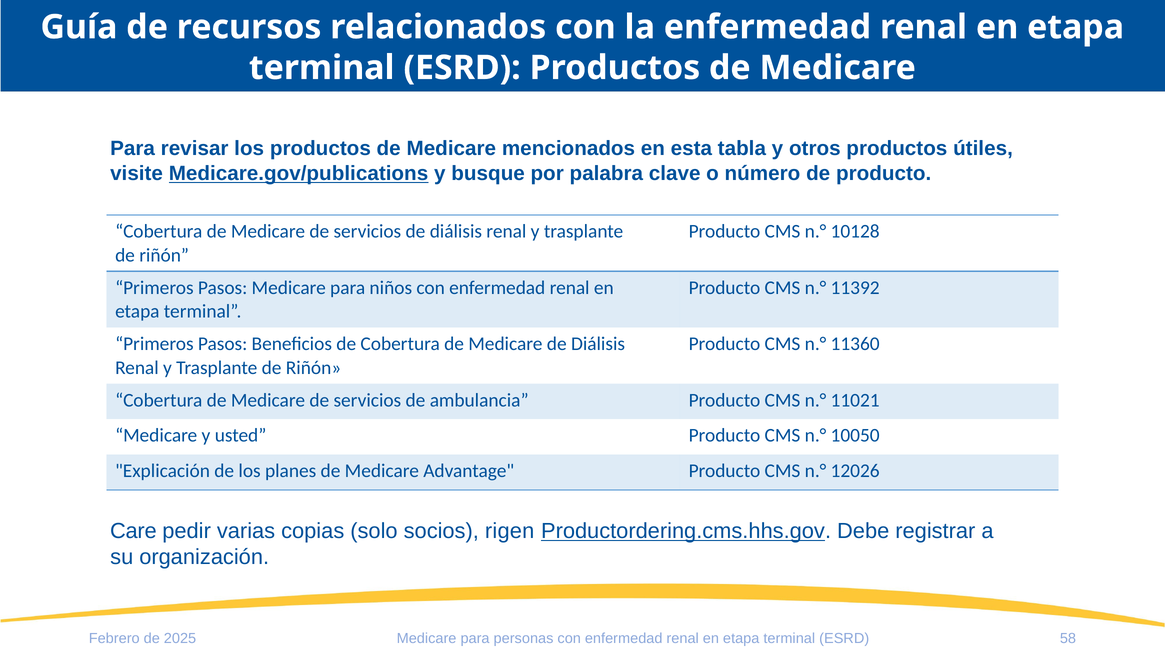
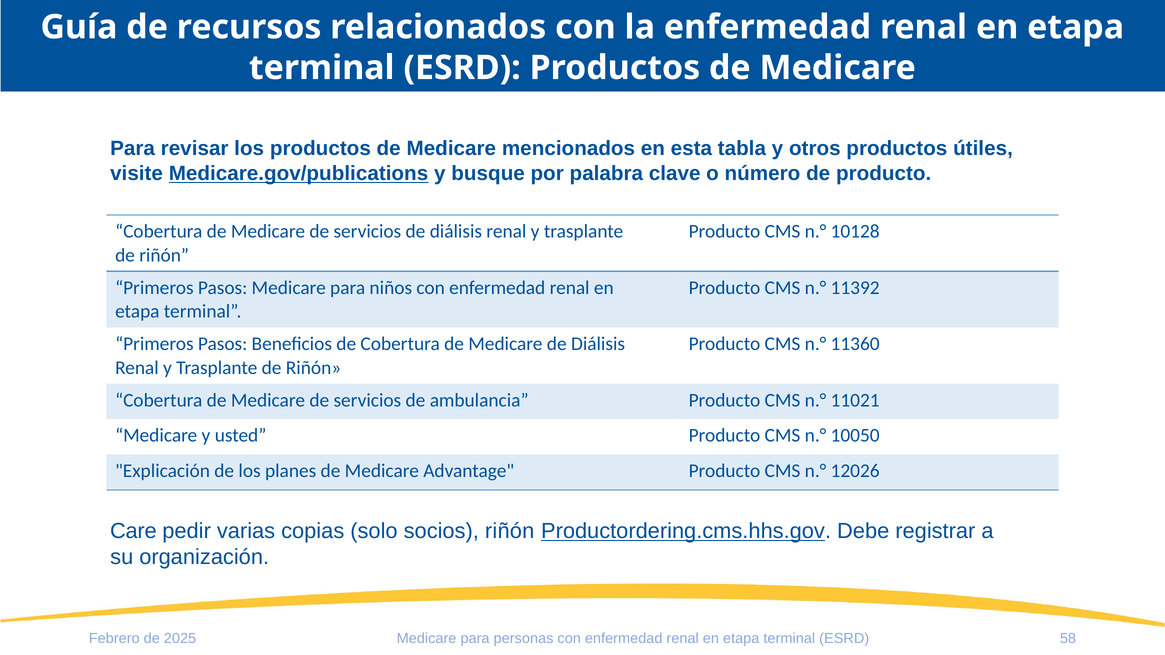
socios rigen: rigen -> riñón (510, 531)
